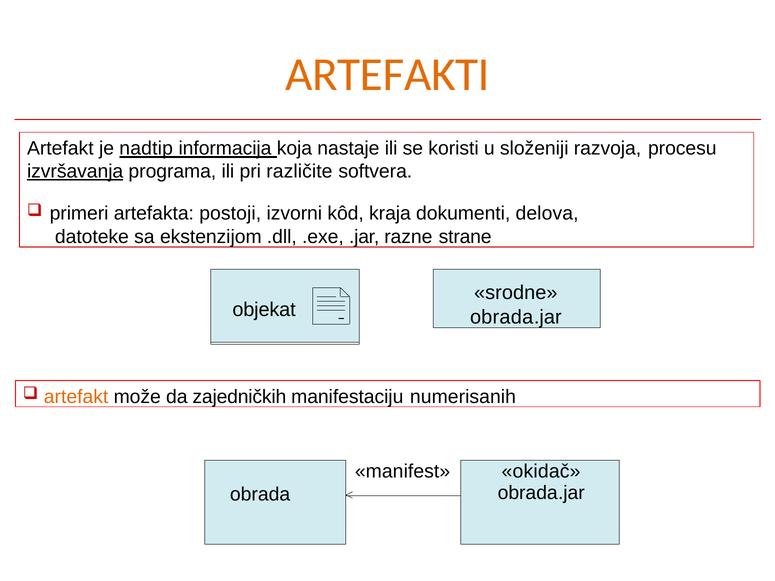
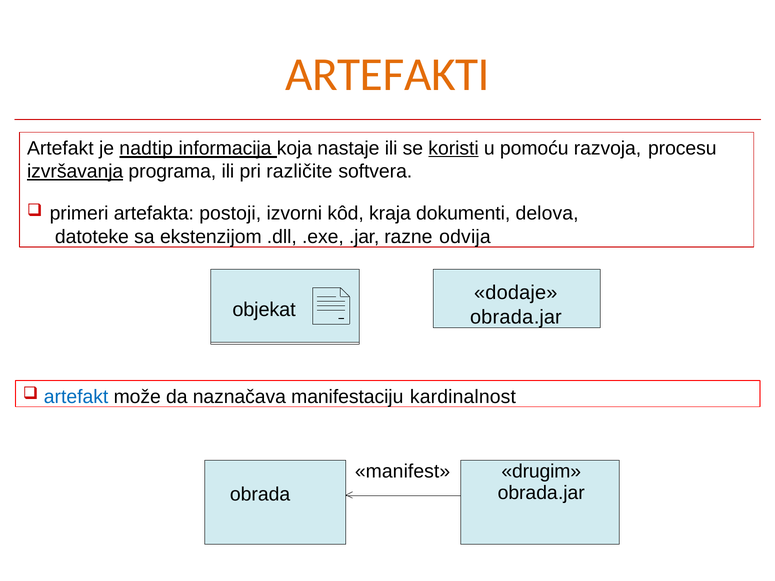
koristi underline: none -> present (454, 148)
složeniji: složeniji -> pomoću (534, 148)
strane: strane -> odvija (465, 237)
srodne: srodne -> dodaje (516, 293)
artefakt colour: orange -> blue (76, 397)
zajedničkih: zajedničkih -> naznačava (239, 397)
numerisanih: numerisanih -> kardinalnost (463, 397)
okidač: okidač -> drugim (541, 471)
